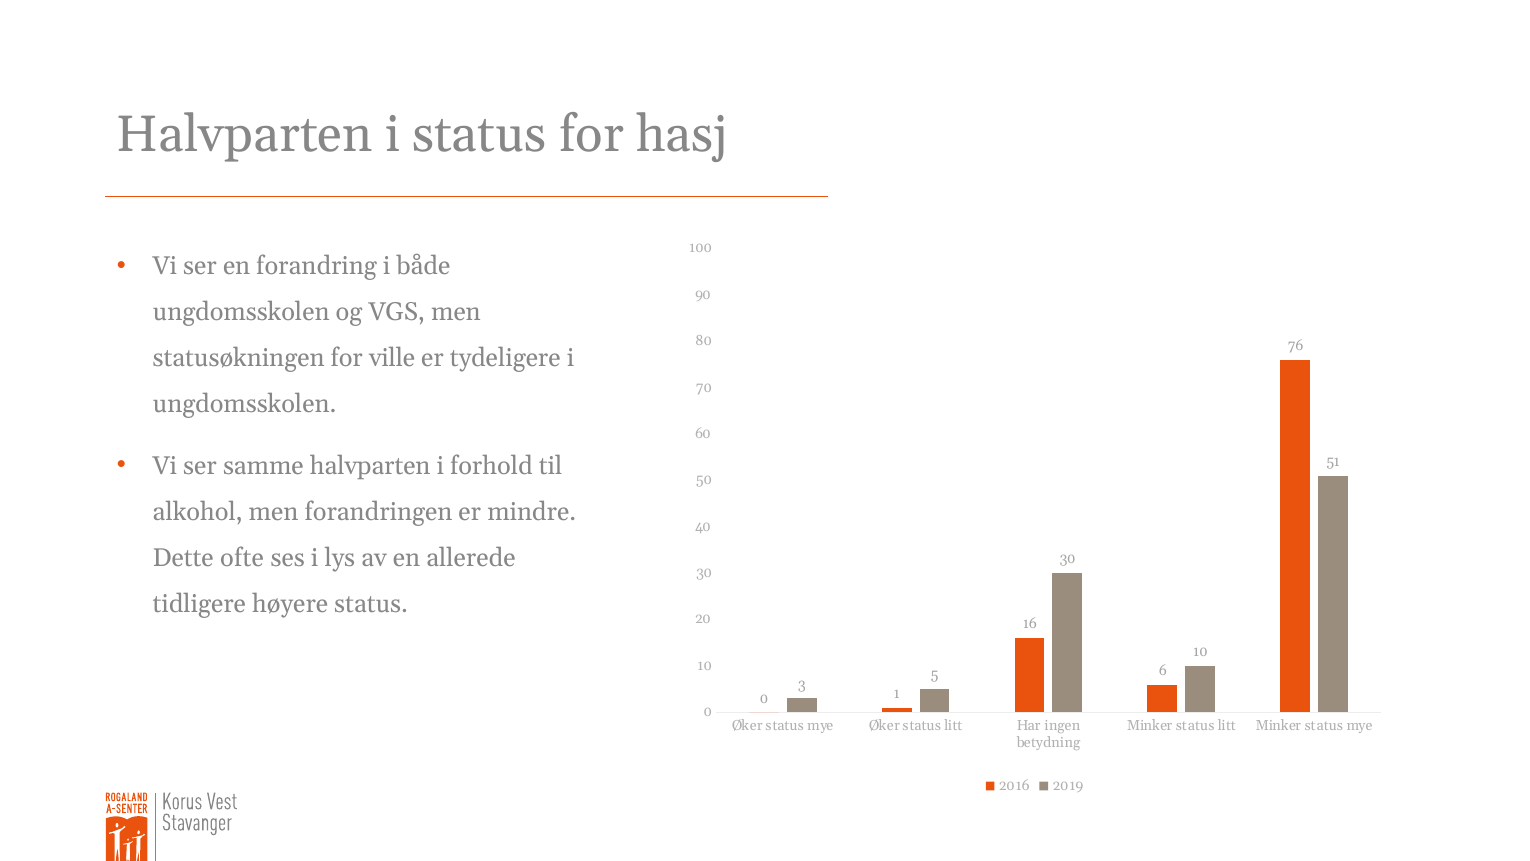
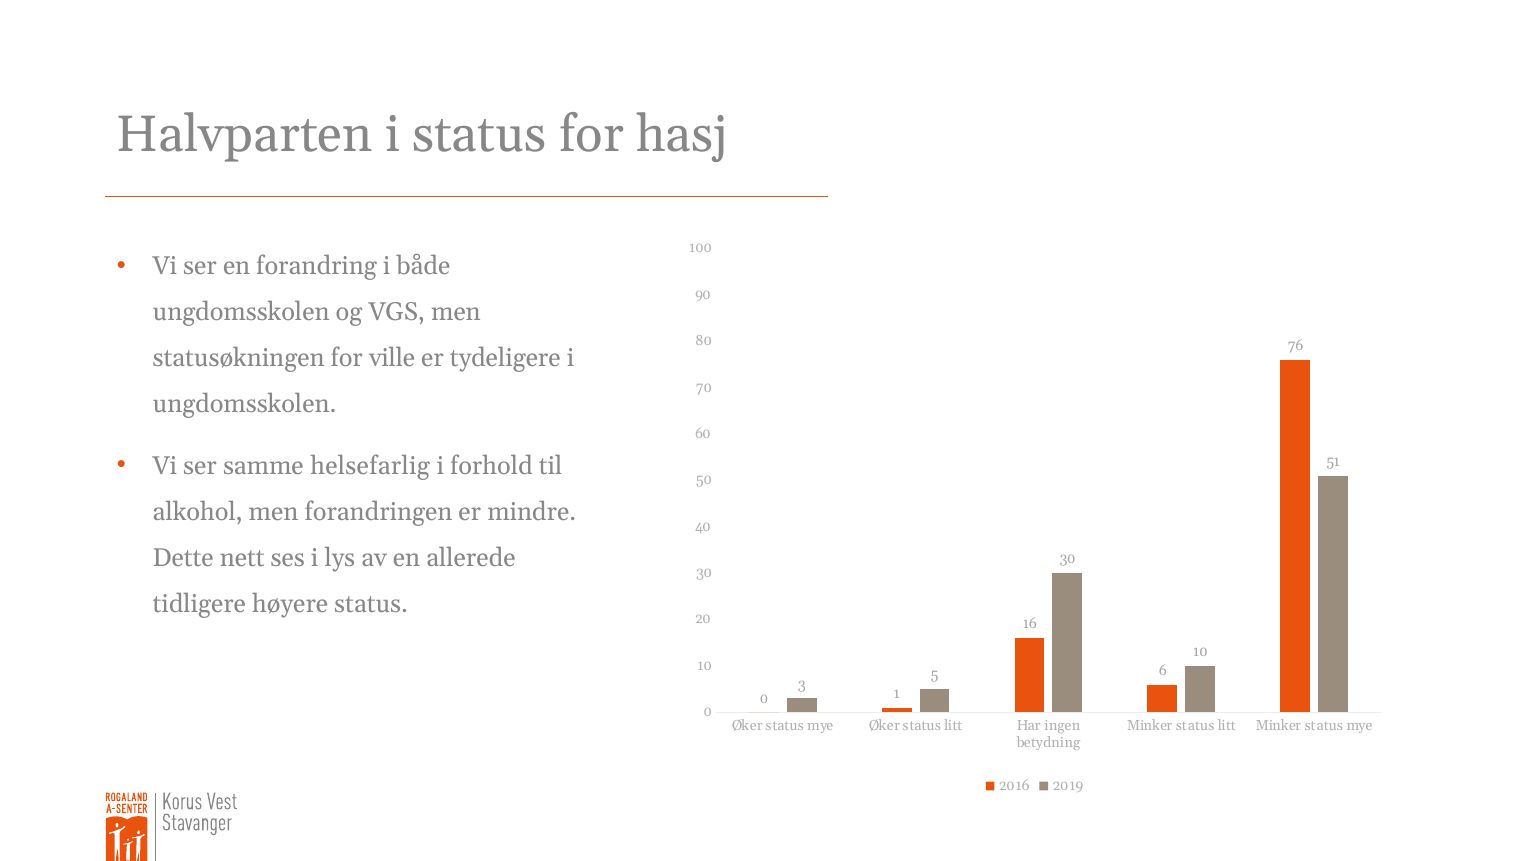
samme halvparten: halvparten -> helsefarlig (370, 466)
ofte: ofte -> nett (242, 557)
